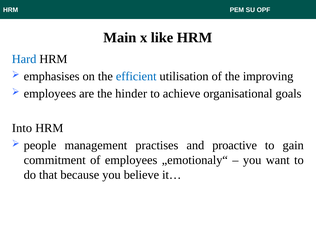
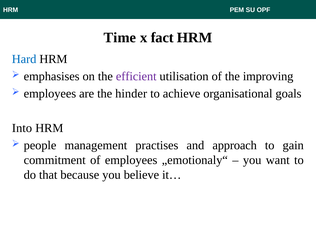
Main: Main -> Time (120, 38)
like: like -> fact (162, 38)
efficient colour: blue -> purple (136, 76)
proactive: proactive -> approach (235, 145)
